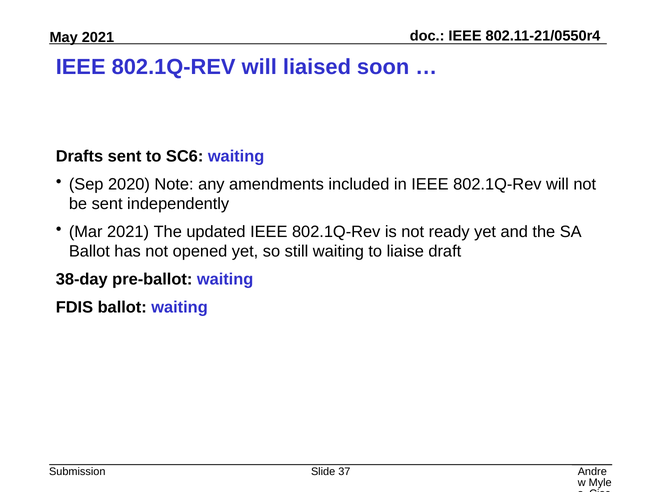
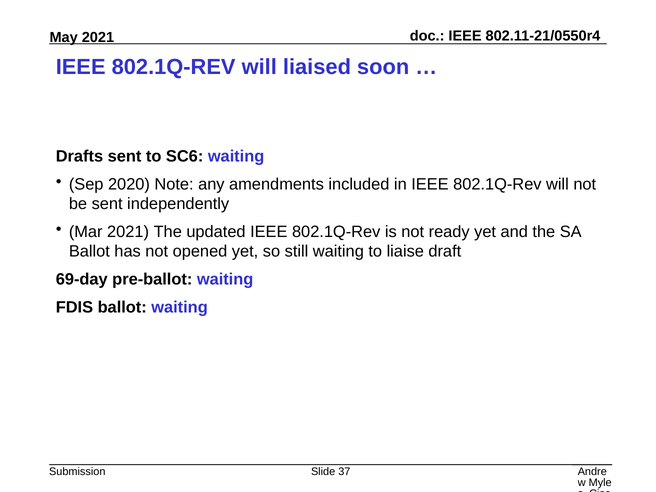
38-day: 38-day -> 69-day (82, 279)
